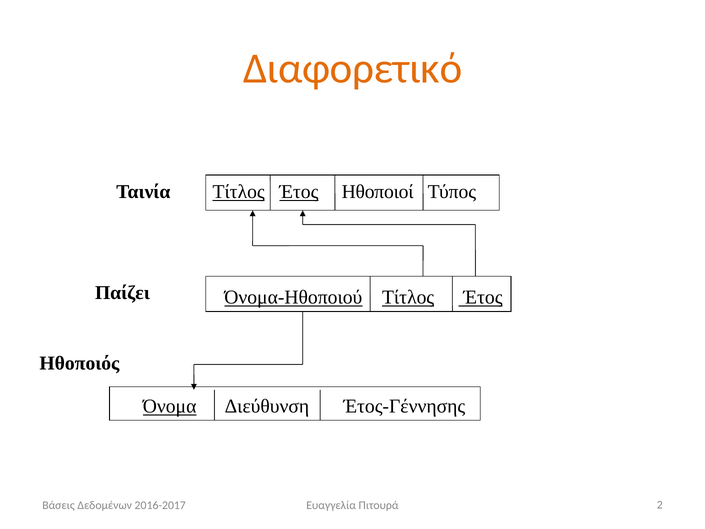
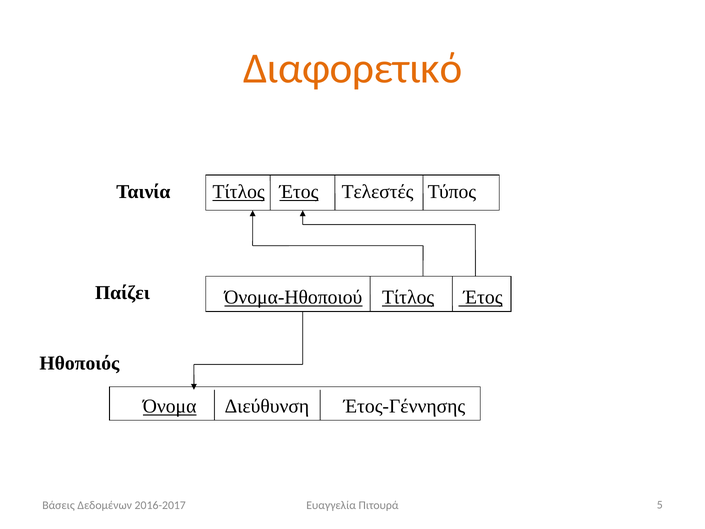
Ηθοποιοί: Ηθοποιοί -> Τελεστές (378, 192)
2: 2 -> 5 (660, 505)
